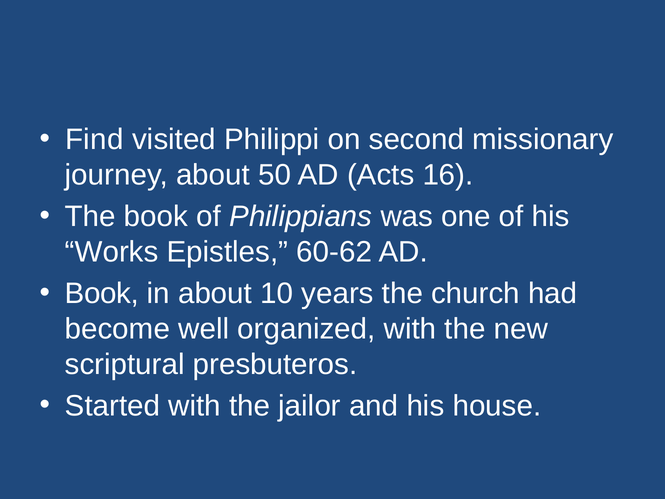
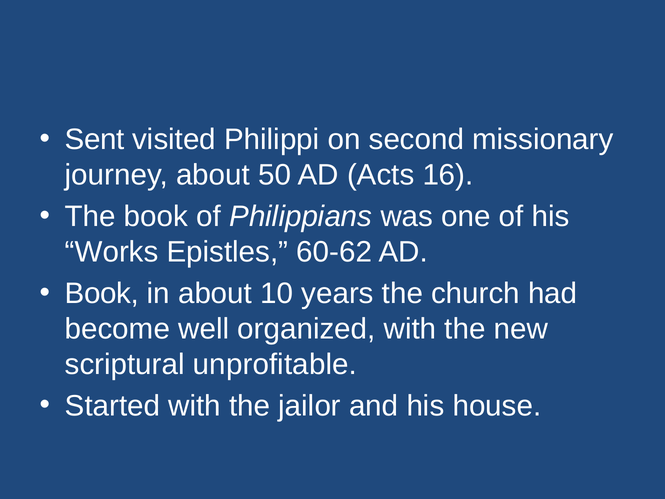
Find: Find -> Sent (95, 140)
presbuteros: presbuteros -> unprofitable (275, 364)
